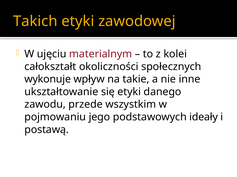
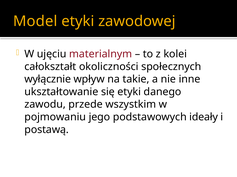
Takich: Takich -> Model (35, 21)
wykonuje: wykonuje -> wyłącznie (48, 80)
